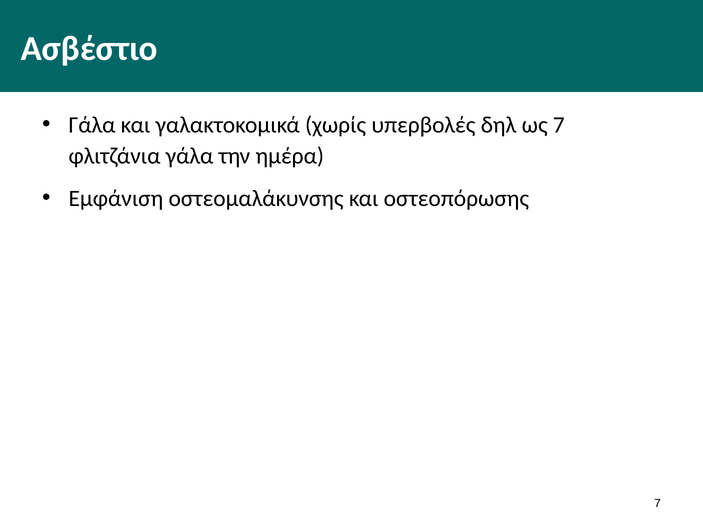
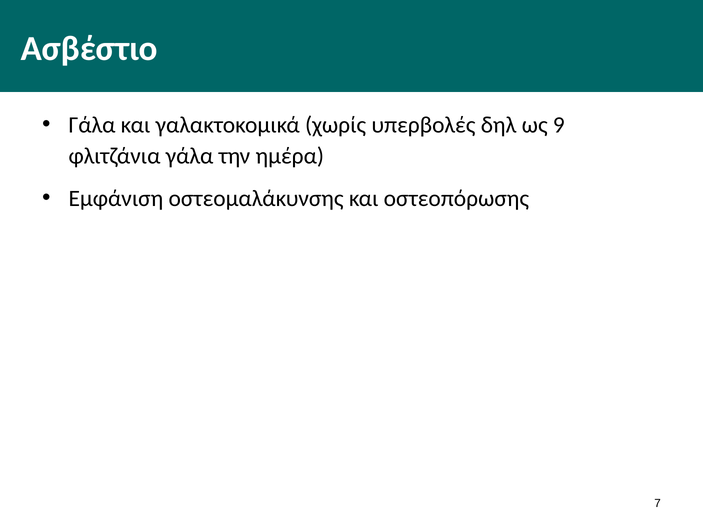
ως 7: 7 -> 9 (559, 125)
